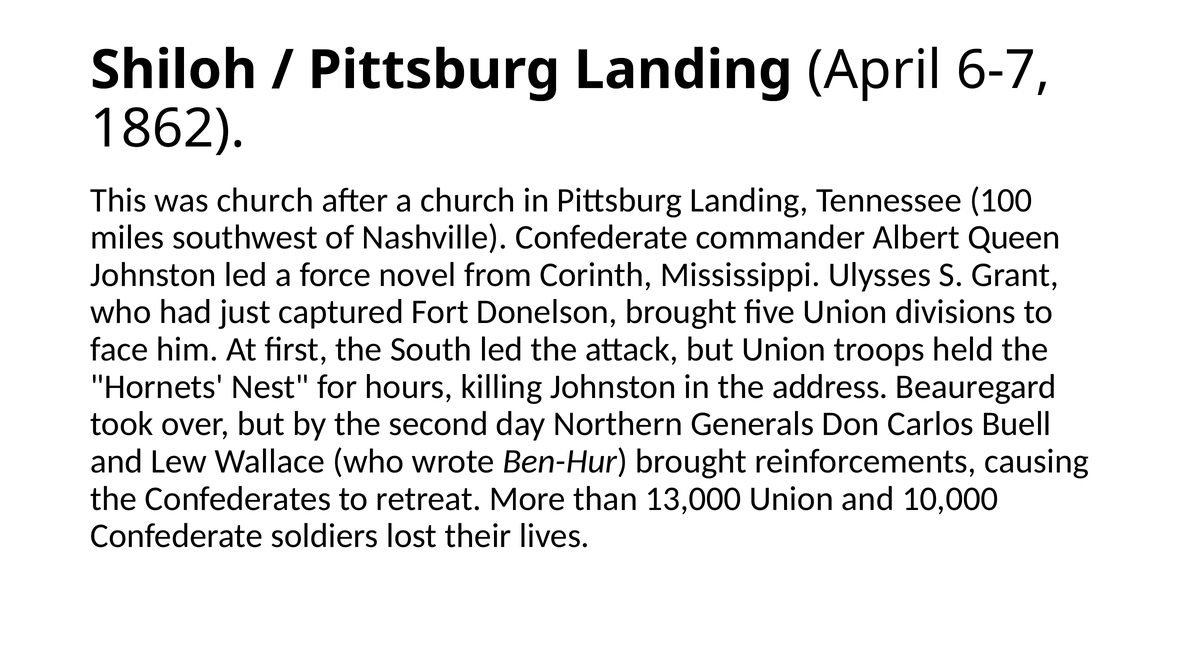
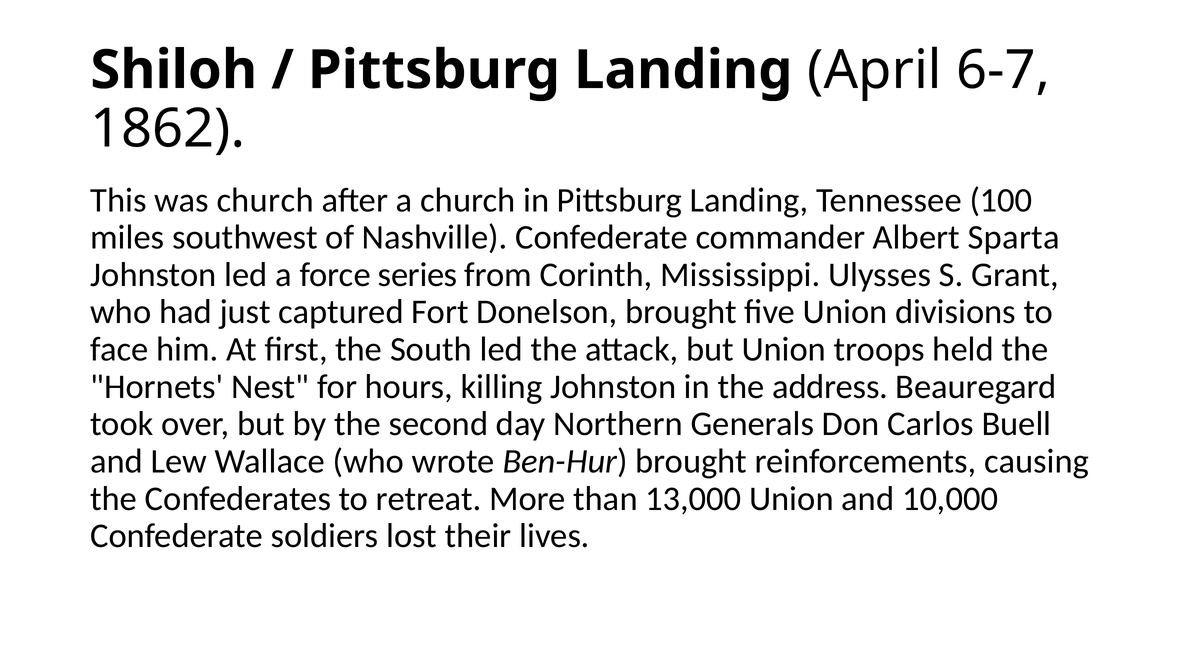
Queen: Queen -> Sparta (1014, 238)
novel: novel -> series (418, 275)
